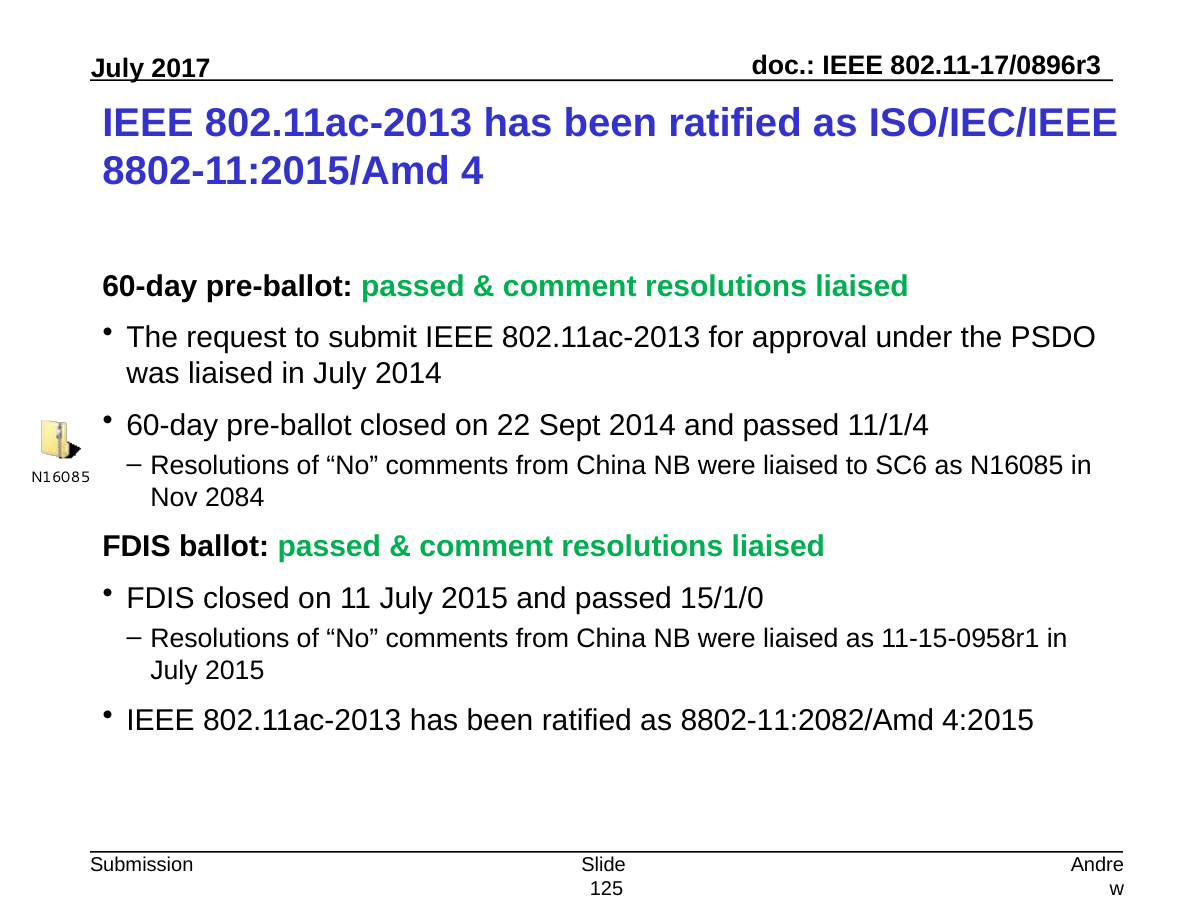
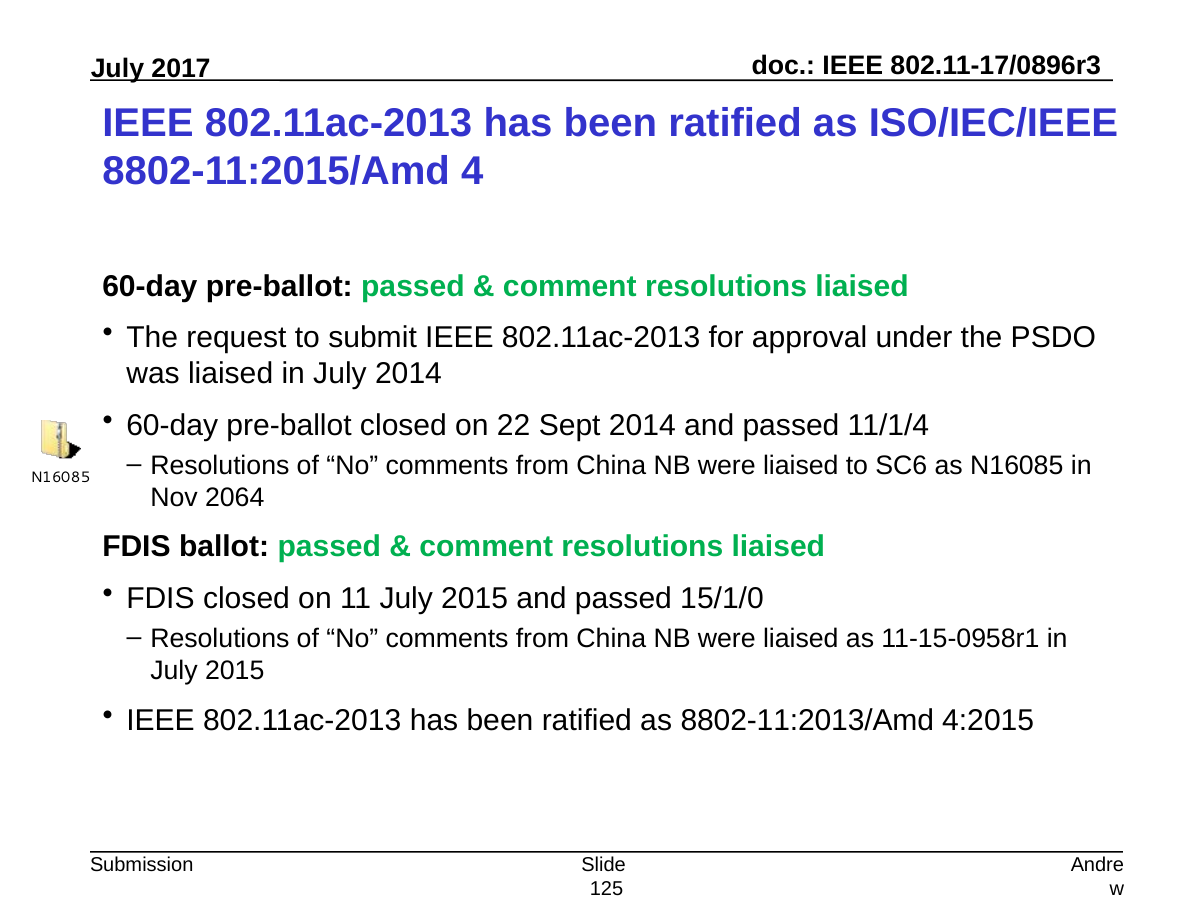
2084: 2084 -> 2064 (235, 498)
8802-11:2082/Amd: 8802-11:2082/Amd -> 8802-11:2013/Amd (807, 720)
